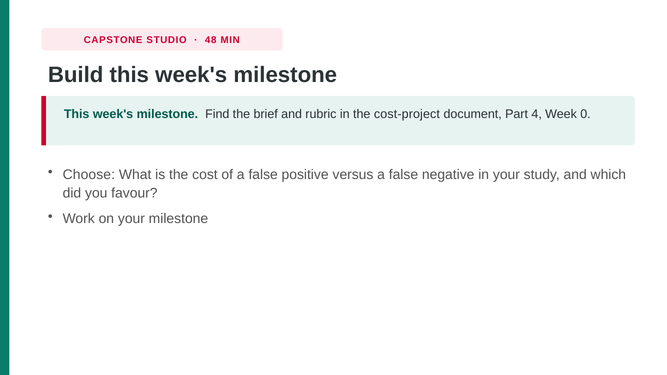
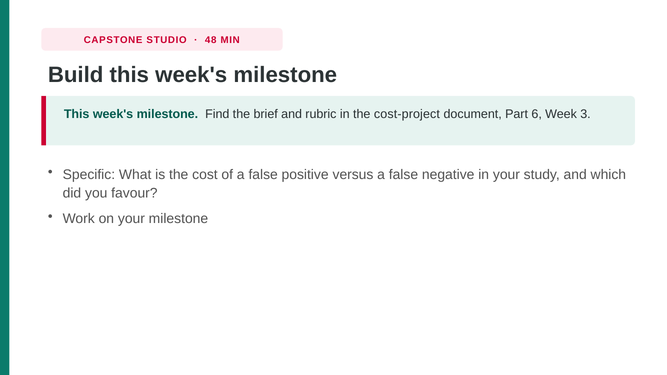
4: 4 -> 6 (537, 114)
0: 0 -> 3 (586, 114)
Choose: Choose -> Specific (89, 175)
